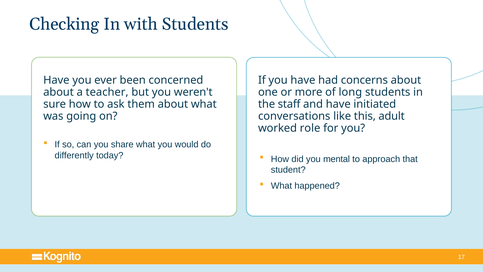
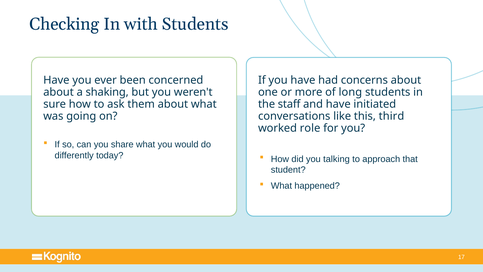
teacher: teacher -> shaking (107, 92)
adult: adult -> third (391, 116)
mental: mental -> talking (336, 159)
